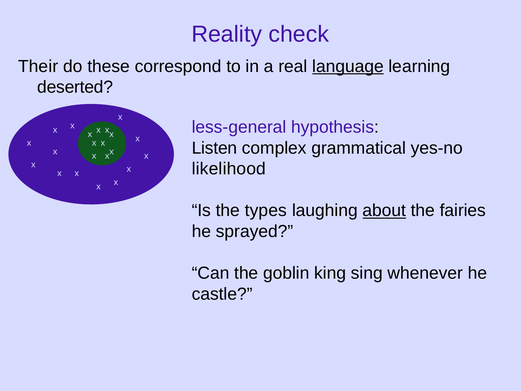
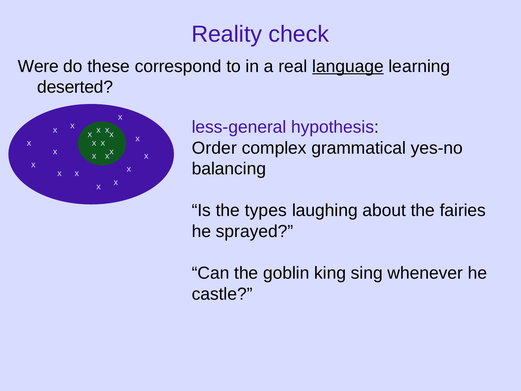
Their: Their -> Were (38, 66)
Listen: Listen -> Order (214, 148)
likelihood: likelihood -> balancing (229, 169)
about underline: present -> none (384, 210)
